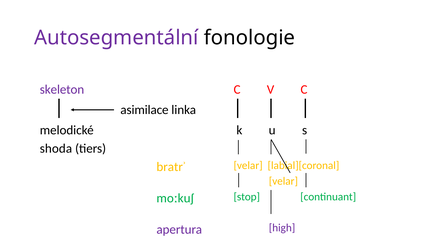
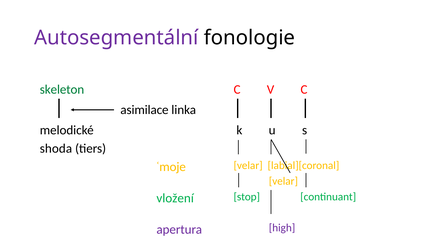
skeleton colour: purple -> green (62, 89)
bratrʾ: bratrʾ -> ʿmoje (171, 167)
moːkuʃ: moːkuʃ -> vložení (175, 198)
